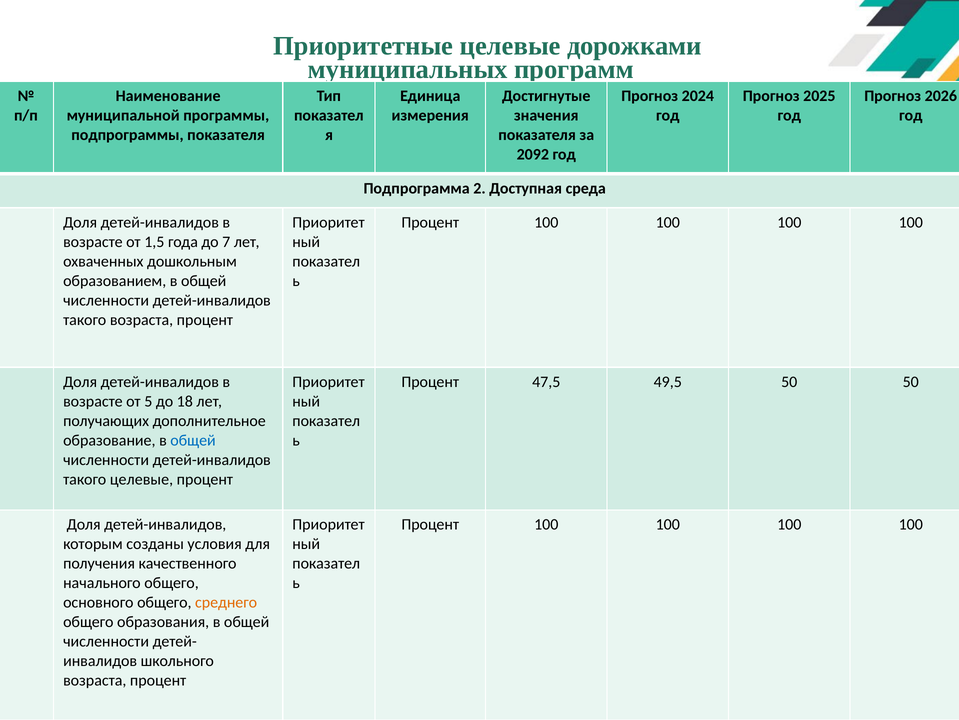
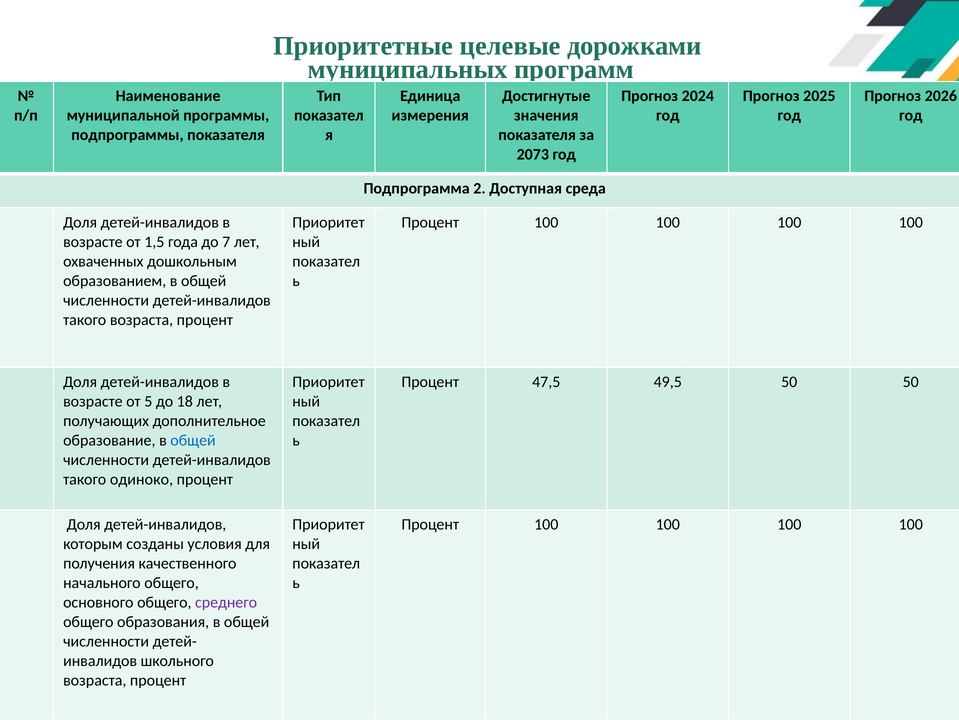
2092: 2092 -> 2073 (533, 154)
такого целевые: целевые -> одиноко (142, 479)
среднего colour: orange -> purple (226, 602)
